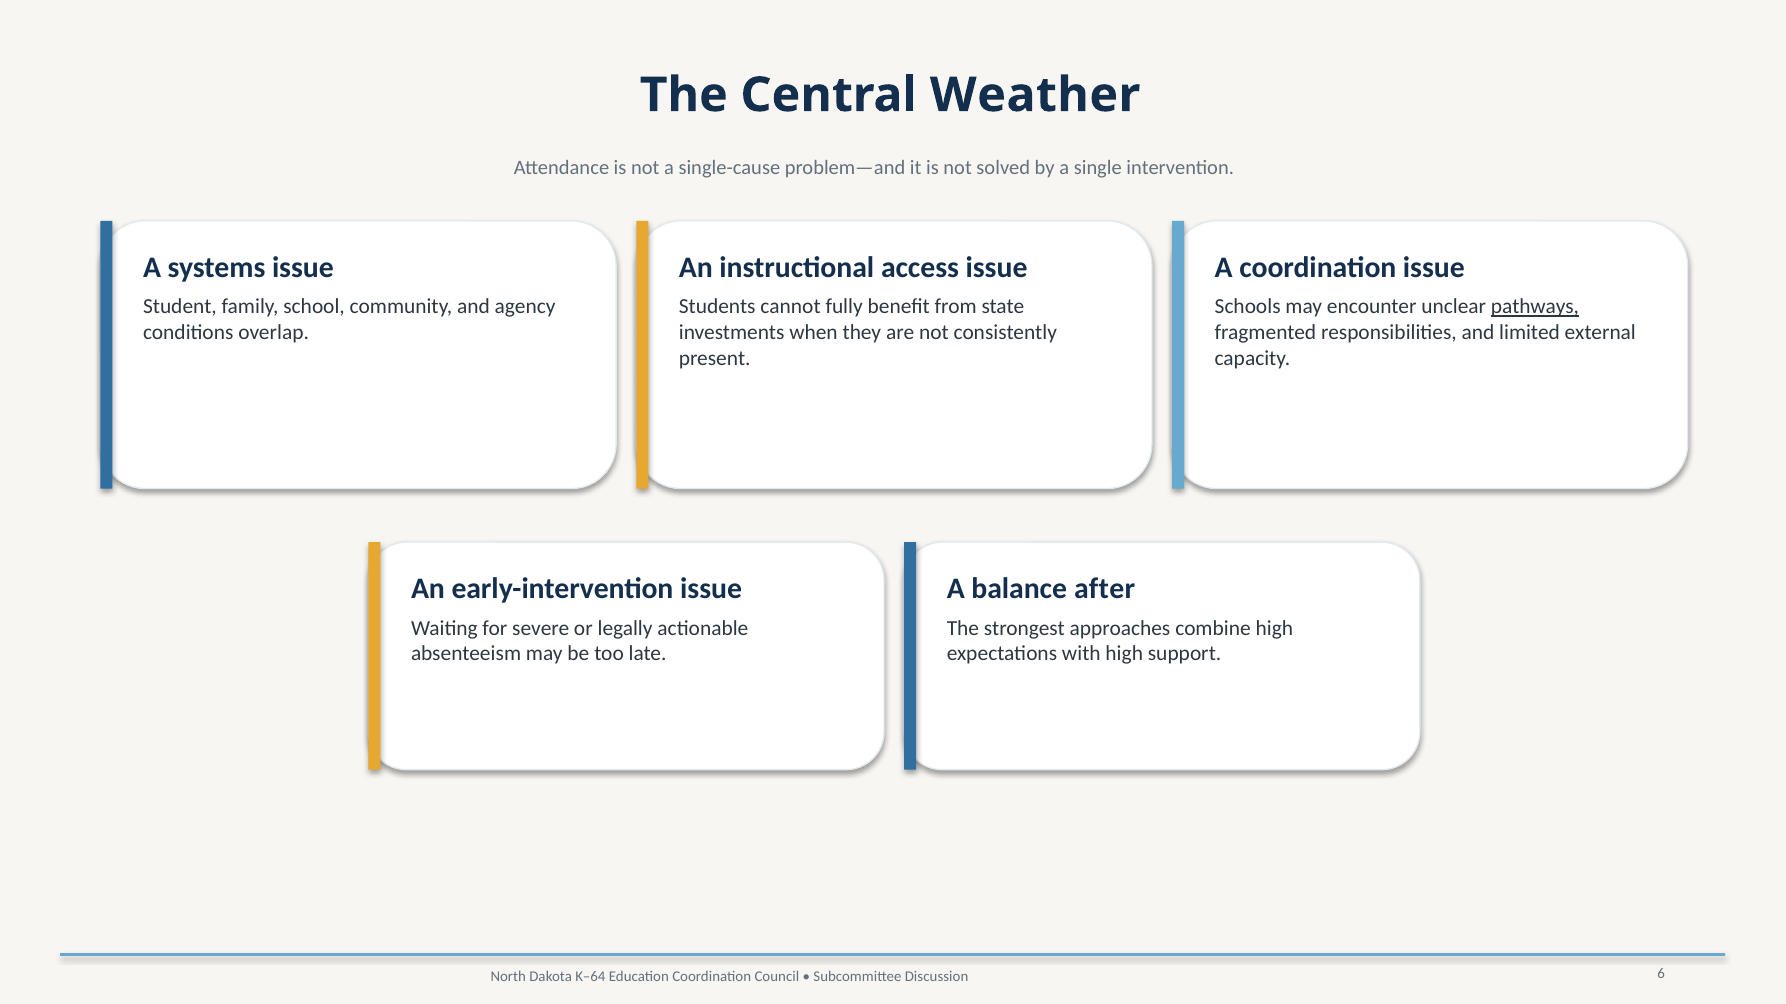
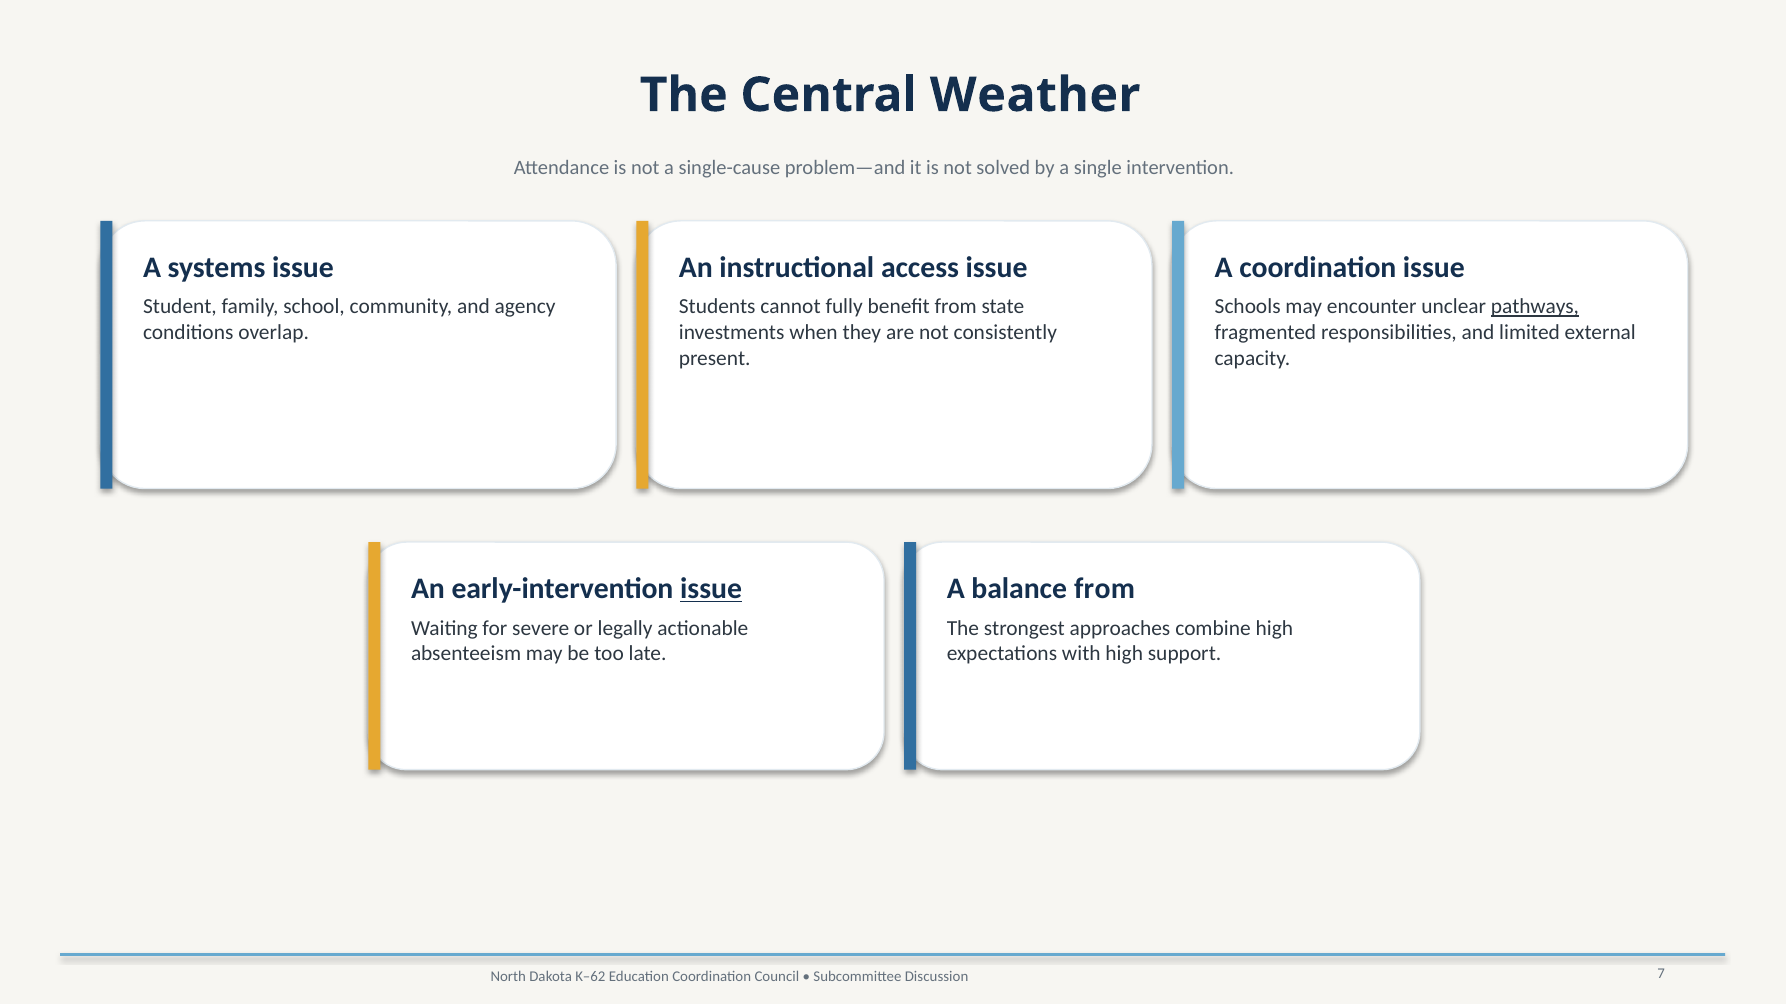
issue underline: none -> present (711, 589)
balance after: after -> from (1105, 589)
K–64: K–64 -> K–62 (590, 977)
6: 6 -> 7 (1661, 974)
